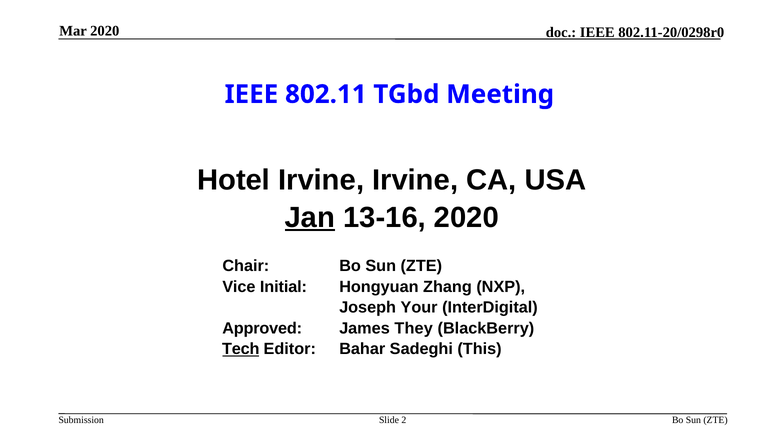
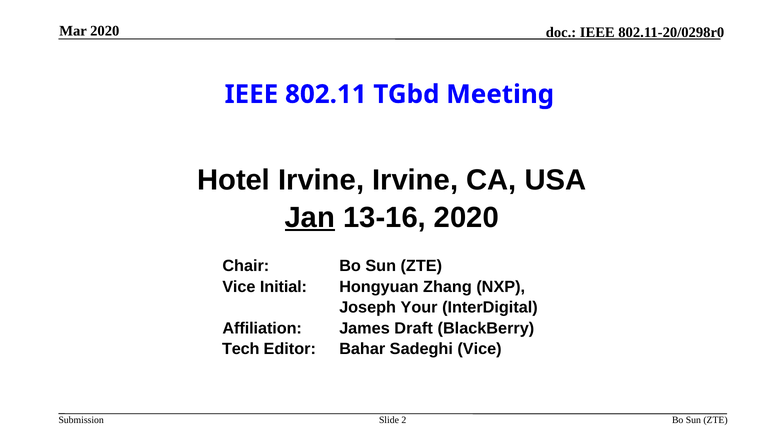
Approved: Approved -> Affiliation (262, 328)
They: They -> Draft (414, 328)
Tech underline: present -> none (241, 349)
Sadeghi This: This -> Vice (480, 349)
